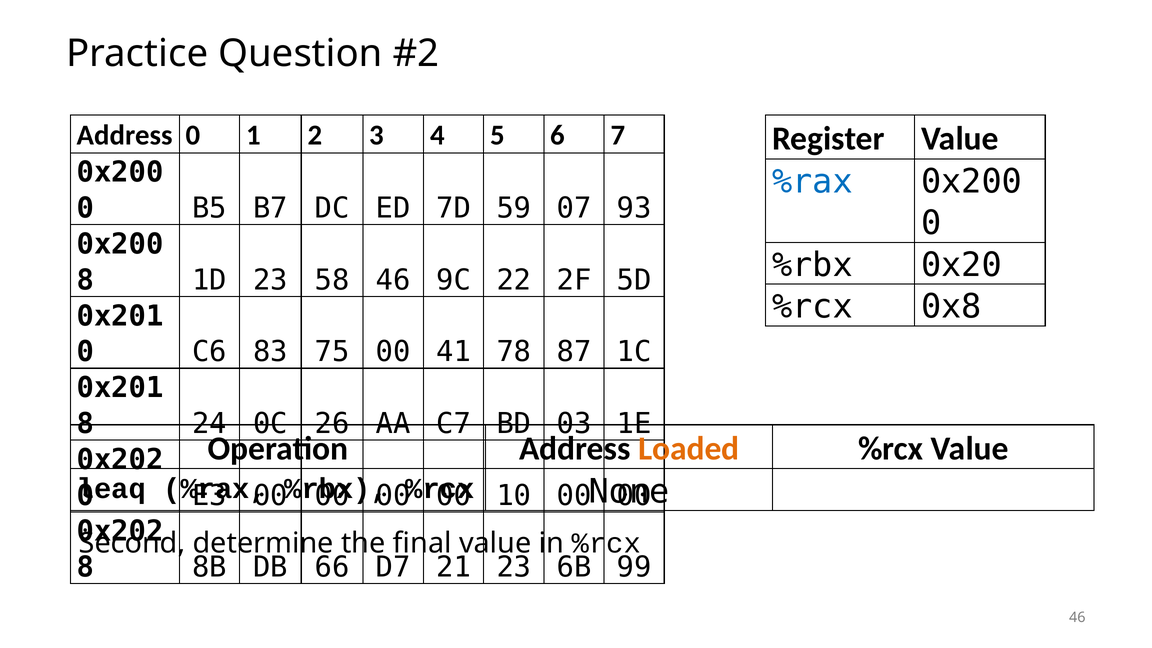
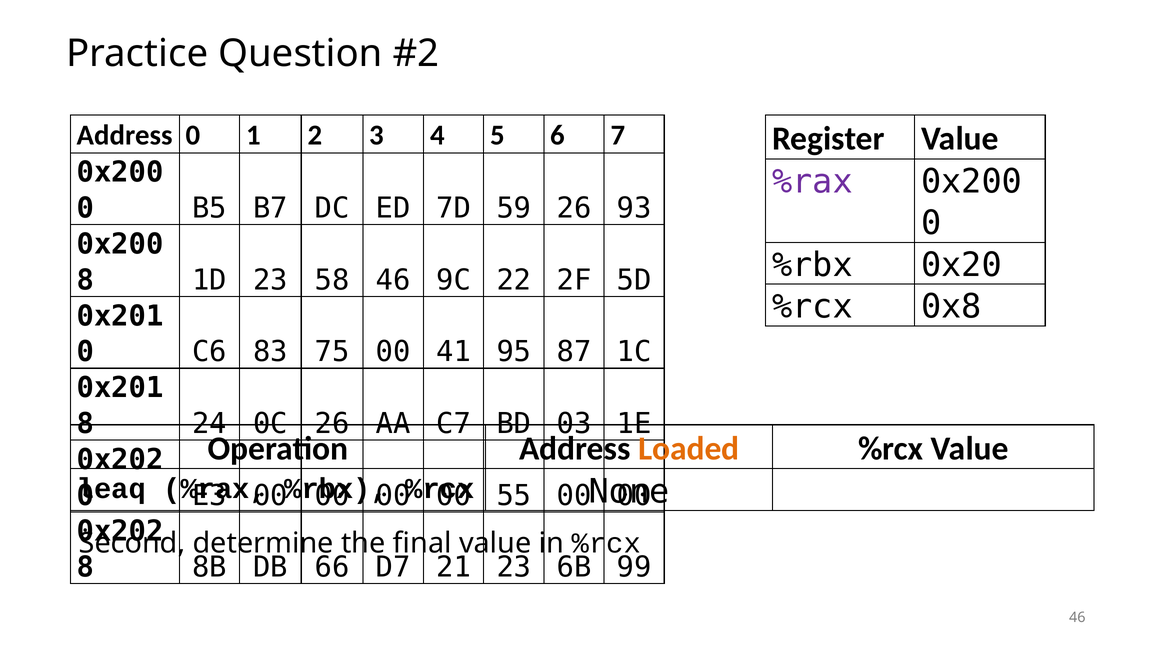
%rax colour: blue -> purple (812, 182)
59 07: 07 -> 26 (574, 208)
78: 78 -> 95 (514, 352)
10: 10 -> 55 (514, 496)
